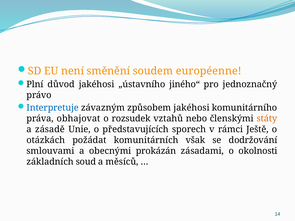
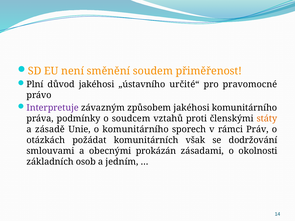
européenne: européenne -> přiměřenost (209, 71)
jiného“: jiného“ -> určité“ (184, 85)
jednoznačný: jednoznačný -> pravomocné (250, 85)
Interpretuje colour: blue -> purple (53, 108)
obhajovat: obhajovat -> podmínky (79, 119)
rozsudek: rozsudek -> soudcem (131, 119)
nebo: nebo -> proti (196, 119)
o představujících: představujících -> komunitárního (136, 130)
Ještě: Ještě -> Práv (257, 130)
soud: soud -> osob (86, 162)
měsíců: měsíců -> jedním (122, 162)
